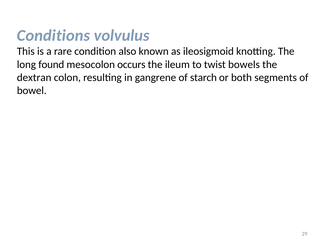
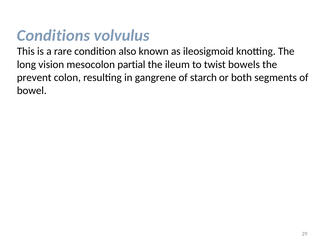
found: found -> vision (51, 65)
occurs: occurs -> partial (131, 65)
dextran: dextran -> prevent (34, 78)
